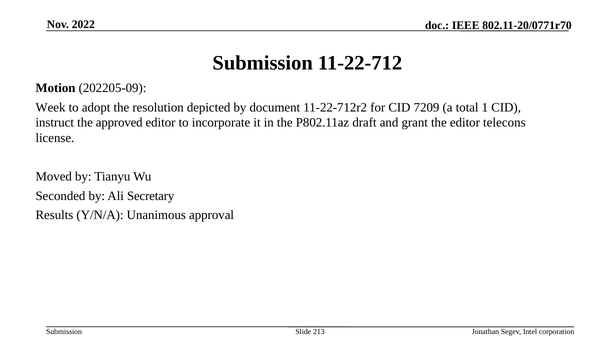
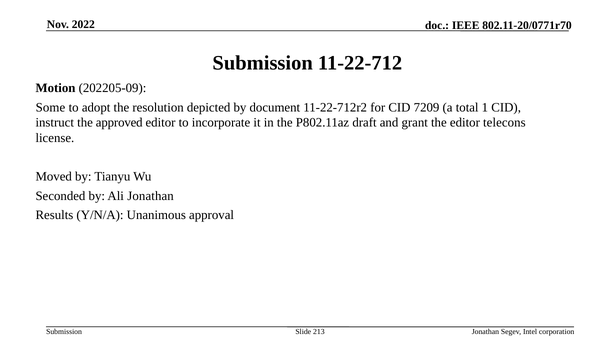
Week: Week -> Some (50, 107)
Ali Secretary: Secretary -> Jonathan (151, 196)
